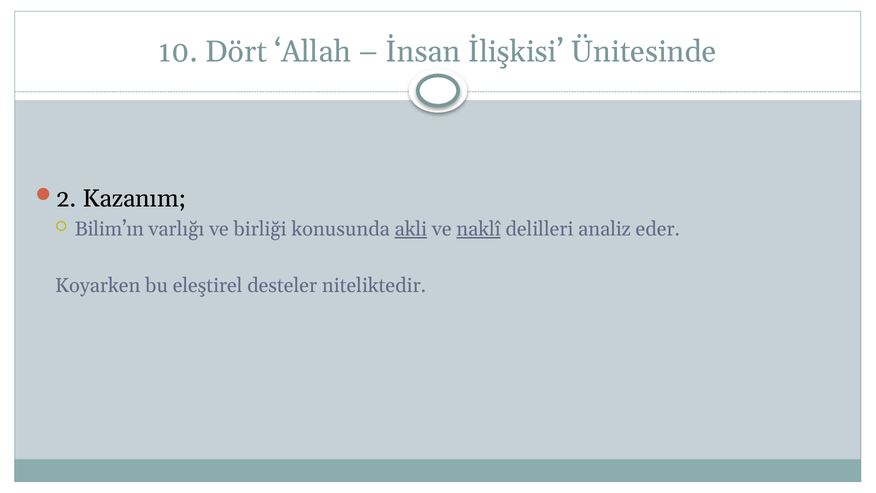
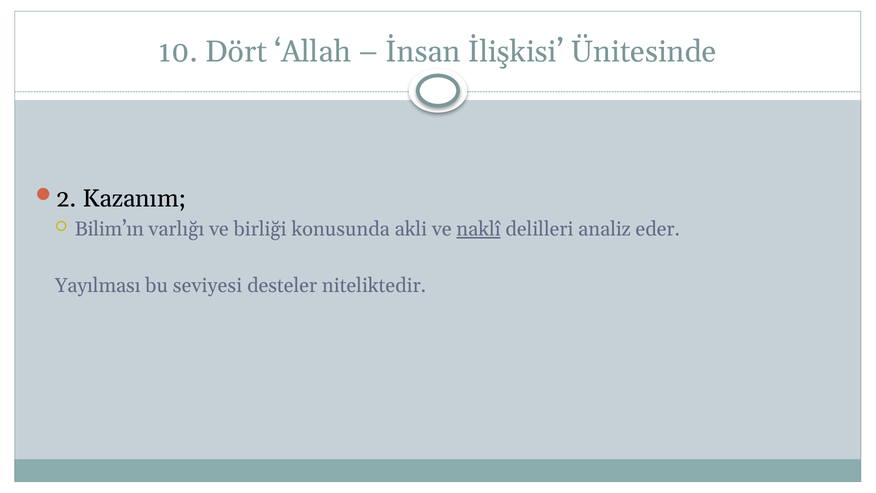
akli underline: present -> none (411, 229)
Koyarken: Koyarken -> Yayılması (98, 285)
eleştirel: eleştirel -> seviyesi (208, 285)
